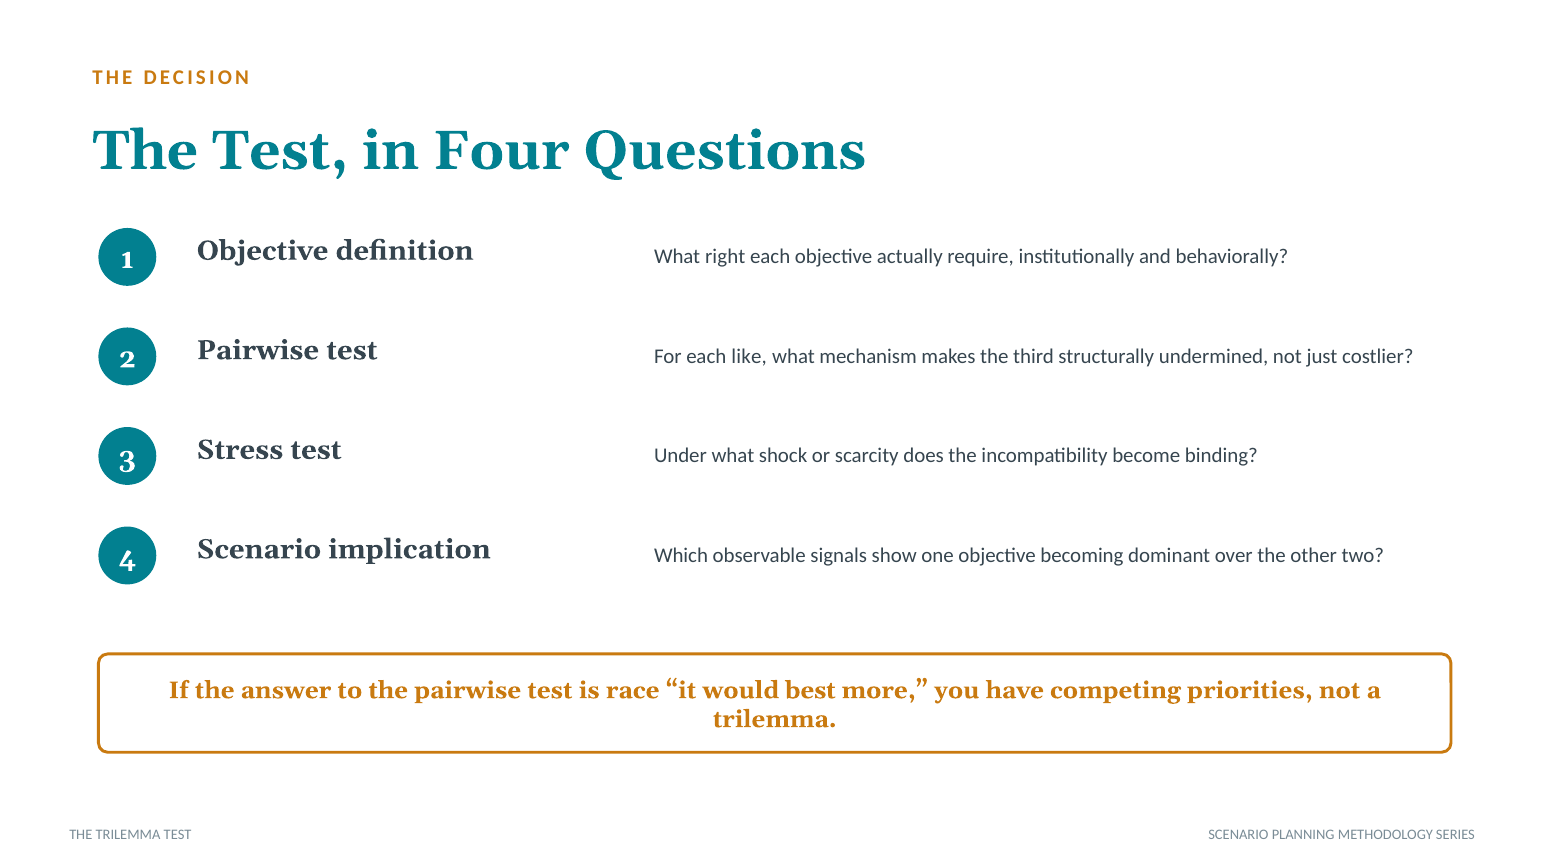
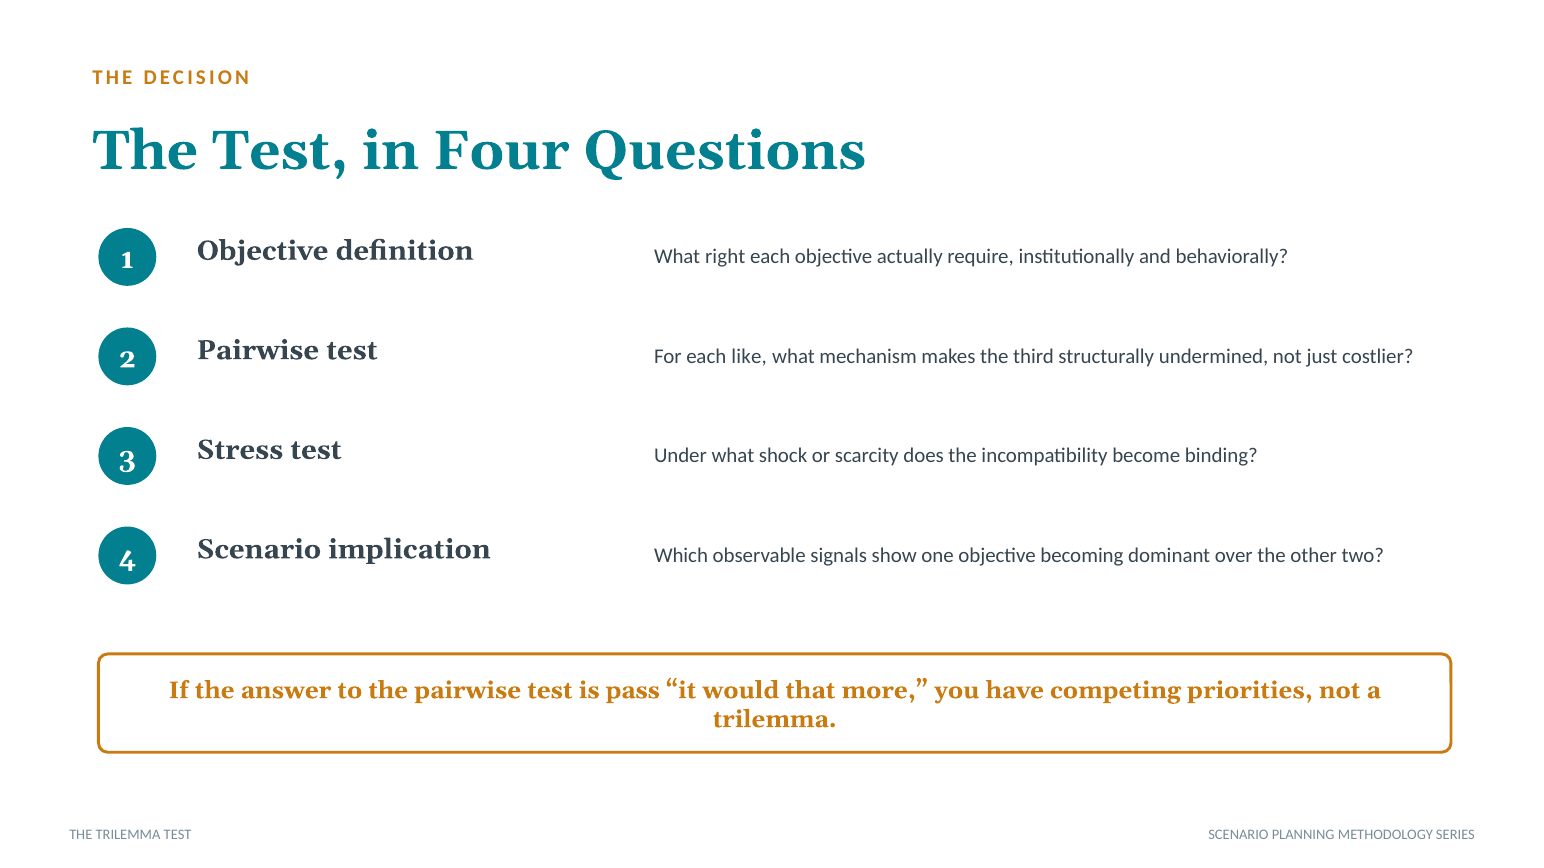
race: race -> pass (633, 691)
best: best -> that (810, 691)
